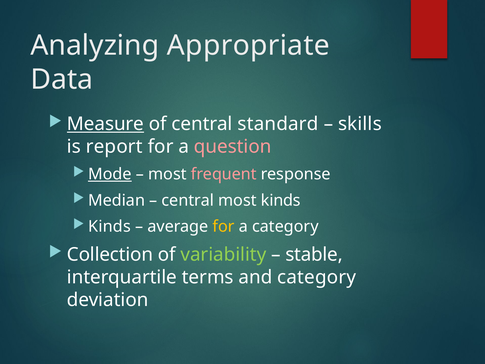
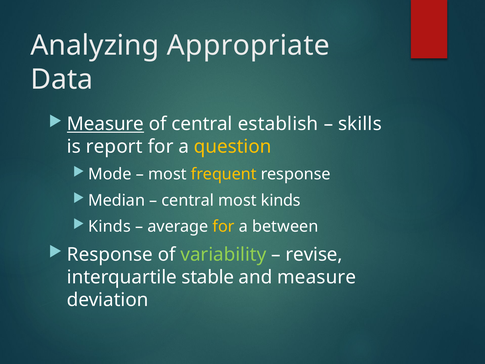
standard: standard -> establish (278, 124)
question colour: pink -> yellow (233, 147)
Mode underline: present -> none (110, 174)
frequent colour: pink -> yellow (224, 174)
a category: category -> between (285, 226)
Collection: Collection -> Response (110, 254)
stable: stable -> revise (314, 254)
terms: terms -> stable (208, 277)
and category: category -> measure (317, 277)
